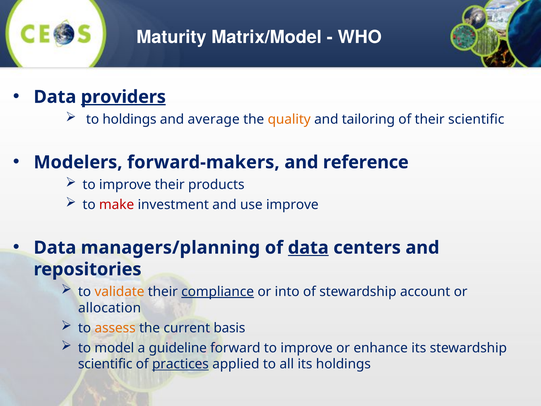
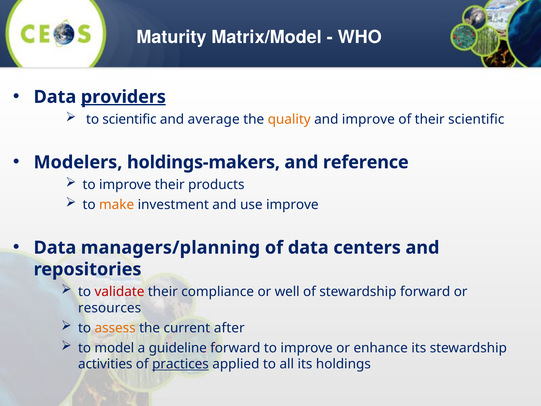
to holdings: holdings -> scientific (130, 119)
and tailoring: tailoring -> improve (368, 119)
forward-makers: forward-makers -> holdings-makers (204, 162)
make colour: red -> orange (117, 205)
data underline: present -> none (308, 248)
validate colour: orange -> red (119, 292)
compliance underline: present -> none (218, 292)
into: into -> well (287, 292)
stewardship account: account -> forward (425, 292)
allocation: allocation -> resources (110, 308)
basis: basis -> after (229, 328)
scientific: scientific -> activities (105, 364)
